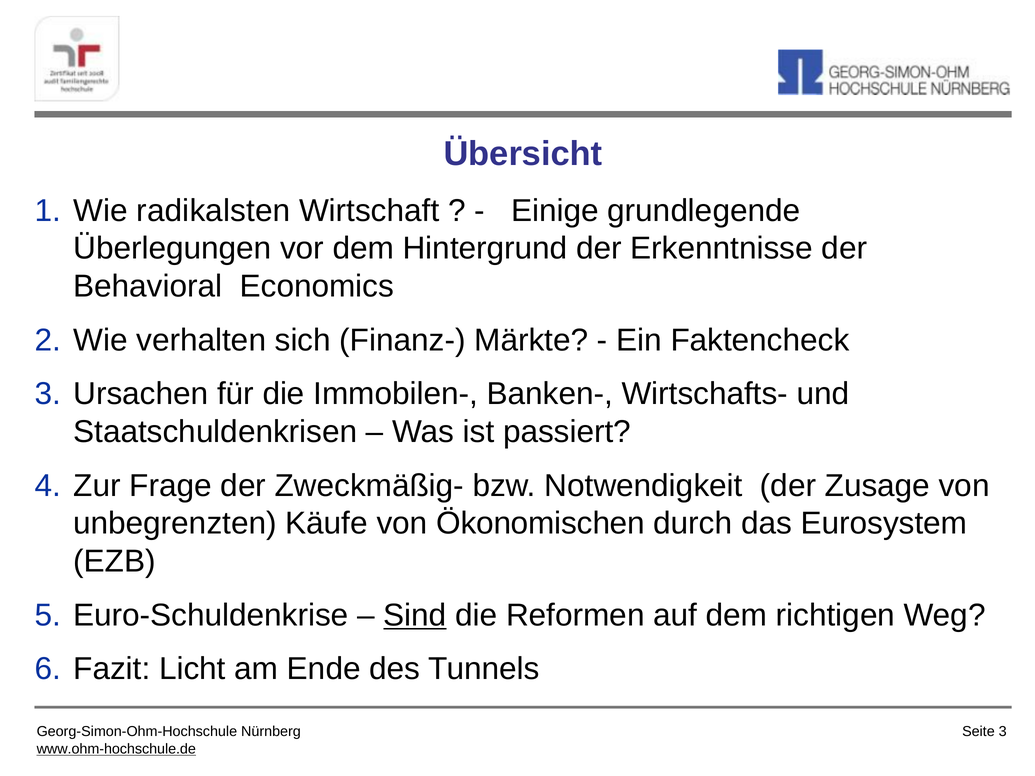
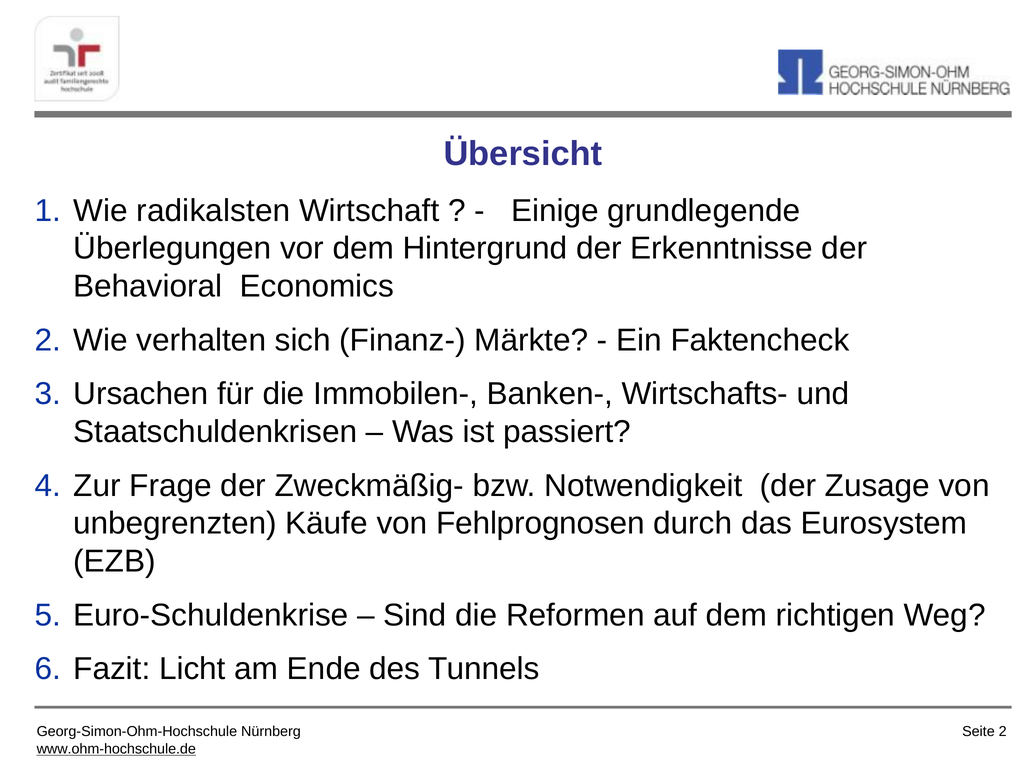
Ökonomischen: Ökonomischen -> Fehlprognosen (541, 524)
Sind underline: present -> none (415, 615)
Seite 3: 3 -> 2 (1003, 732)
